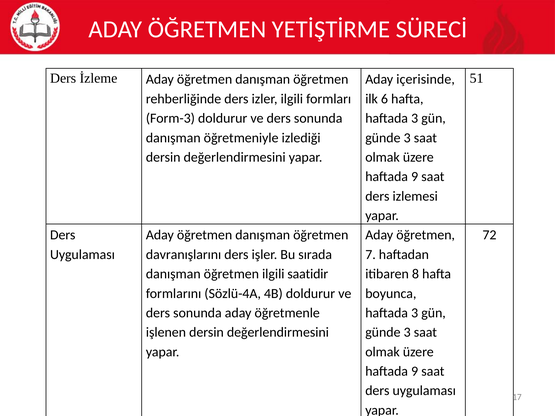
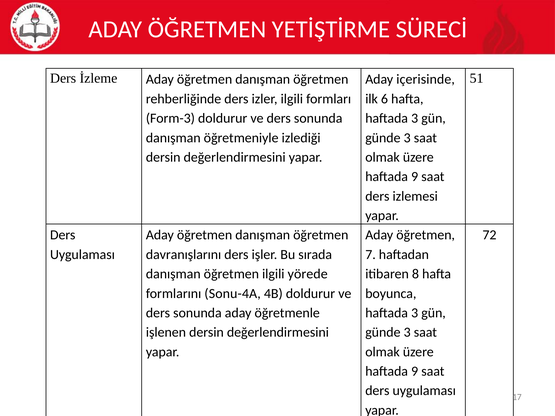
saatidir: saatidir -> yörede (308, 274)
Sözlü-4A: Sözlü-4A -> Sonu-4A (233, 294)
